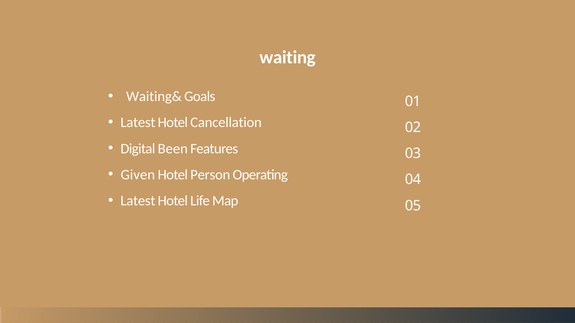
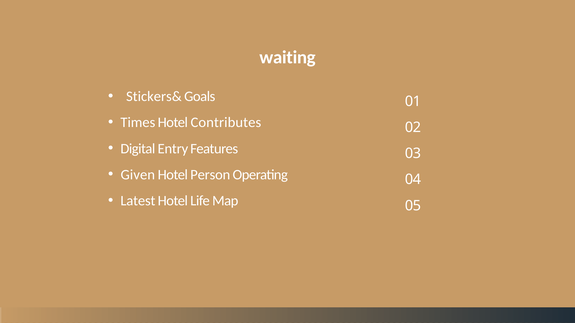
Waiting&: Waiting& -> Stickers& (154, 97)
Latest: Latest -> Times (138, 123)
Cancellation: Cancellation -> Contributes (226, 123)
Been: Been -> Entry (173, 149)
